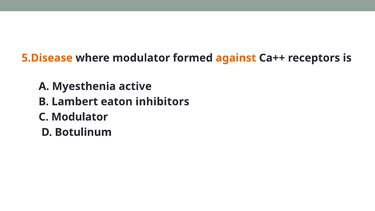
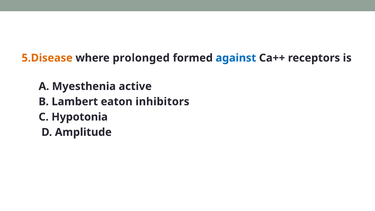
where modulator: modulator -> prolonged (141, 58)
against colour: orange -> blue (236, 58)
C Modulator: Modulator -> Hypotonia (80, 117)
Botulinum: Botulinum -> Amplitude (83, 132)
